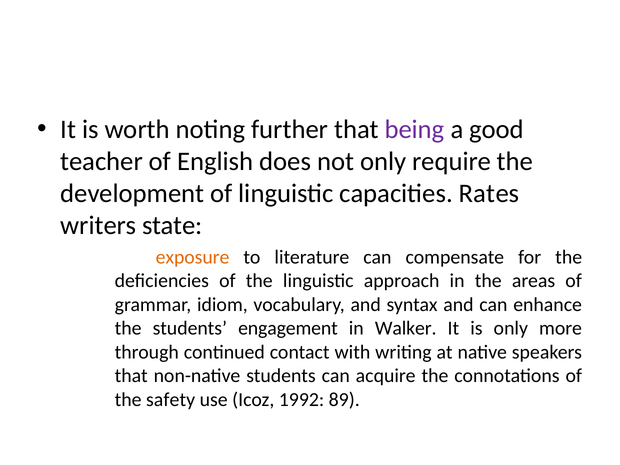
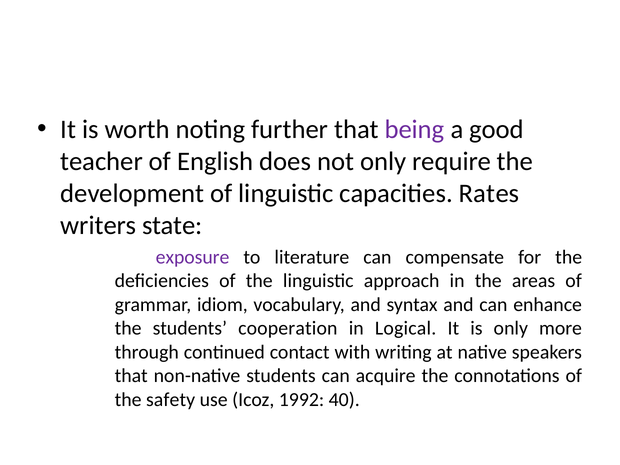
exposure colour: orange -> purple (193, 257)
engagement: engagement -> cooperation (288, 328)
Walker: Walker -> Logical (406, 328)
89: 89 -> 40 (344, 400)
